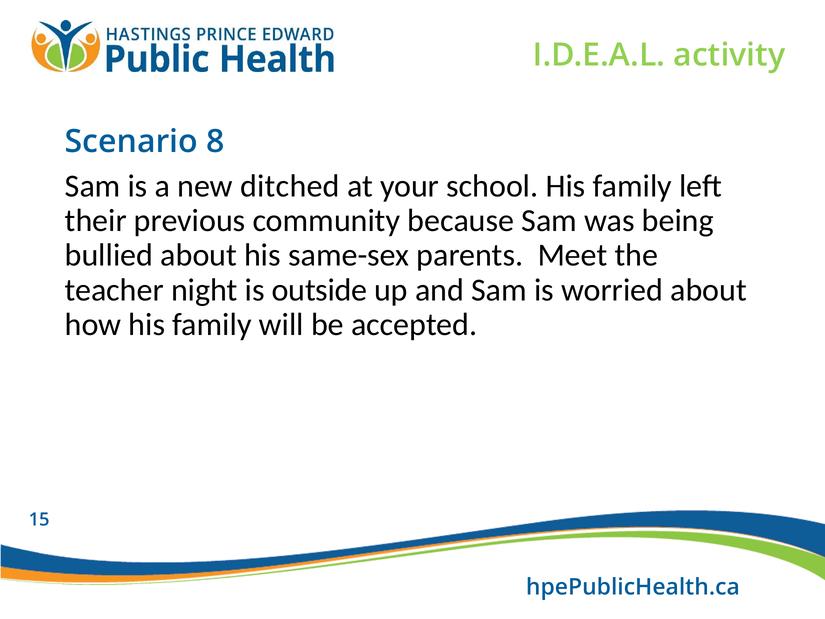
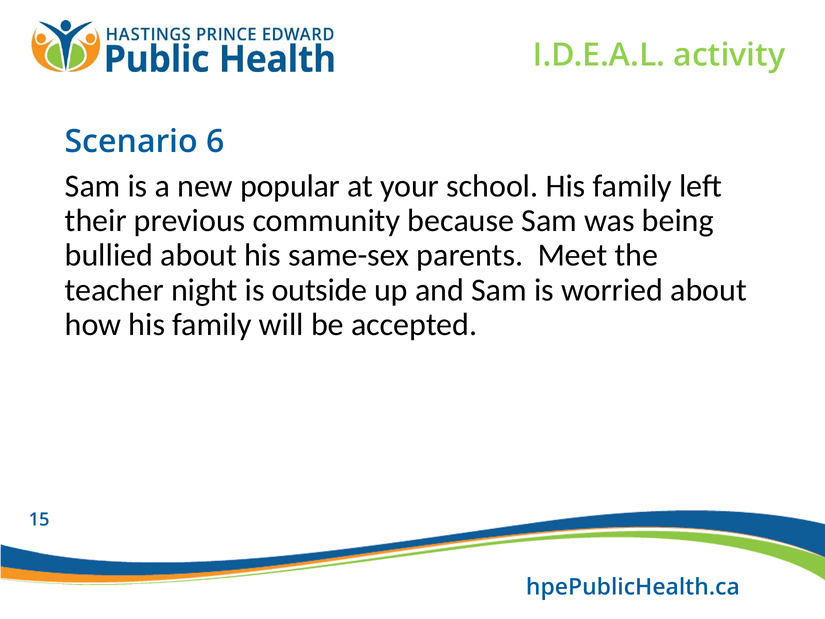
8: 8 -> 6 (215, 142)
ditched: ditched -> popular (290, 186)
